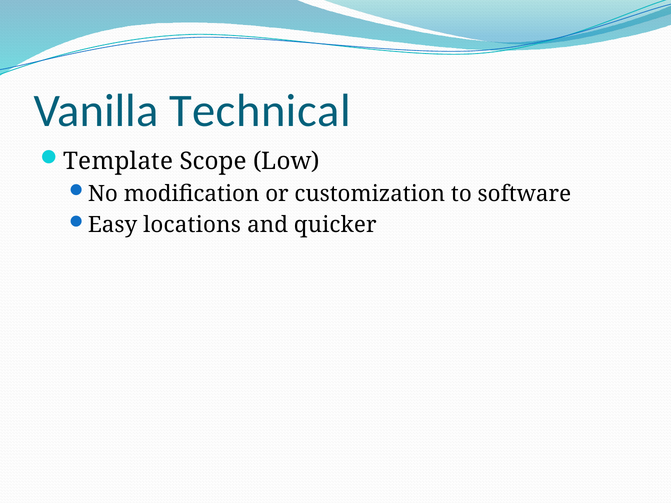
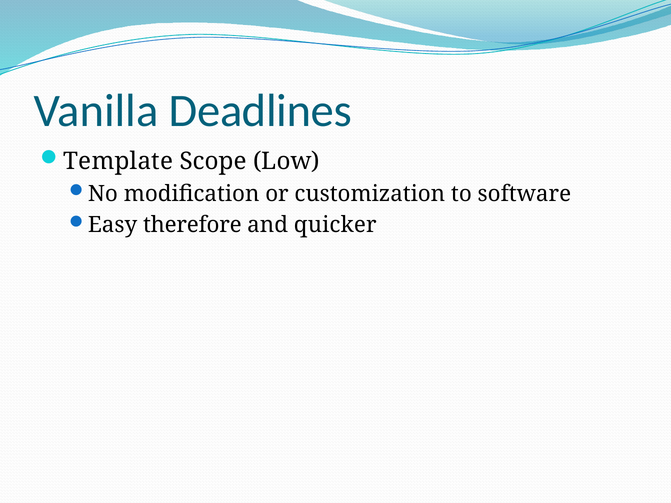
Technical: Technical -> Deadlines (260, 111)
locations: locations -> therefore (192, 225)
